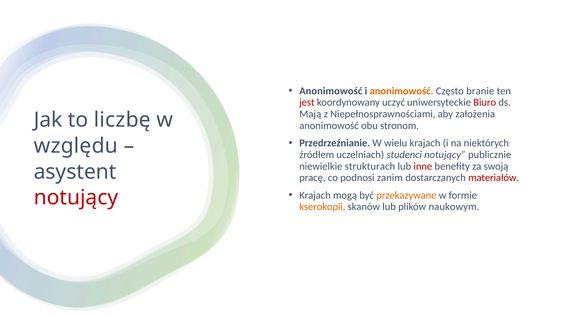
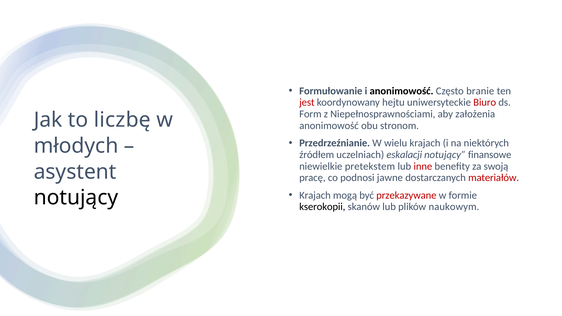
Anonimowość: Anonimowość -> Formułowanie (331, 91)
anonimowość colour: orange -> black (402, 91)
uczyć: uczyć -> hejtu (393, 103)
Mają: Mają -> Form (310, 114)
względu: względu -> młodych (76, 146)
studenci: studenci -> eskalacji (404, 155)
publicznie: publicznie -> finansowe (490, 155)
strukturach: strukturach -> pretekstem (370, 166)
zanim: zanim -> jawne (390, 178)
przekazywane colour: orange -> red (406, 195)
notujący colour: red -> black (76, 198)
kserokopii colour: orange -> black (322, 207)
